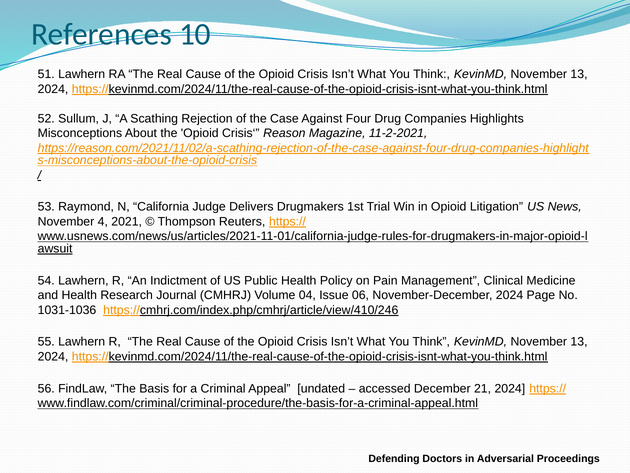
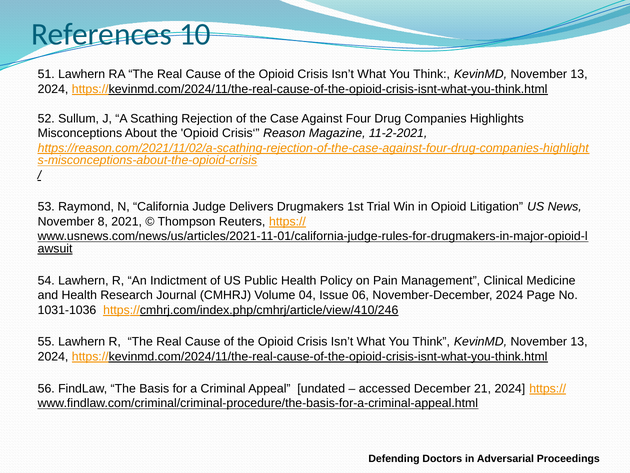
4: 4 -> 8 (103, 221)
